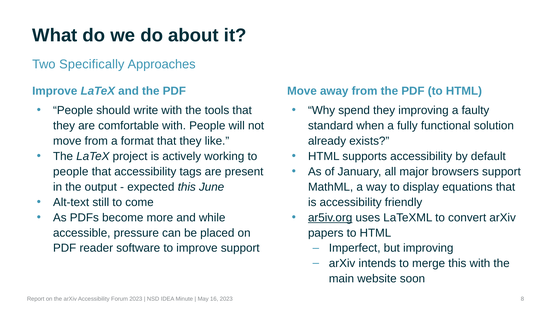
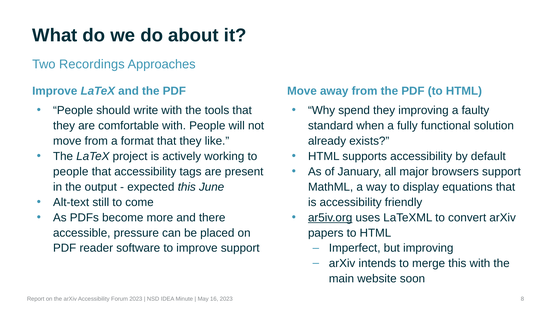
Specifically: Specifically -> Recordings (92, 64)
while: while -> there (212, 218)
